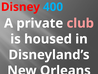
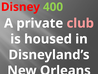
400 colour: light blue -> light green (53, 7)
